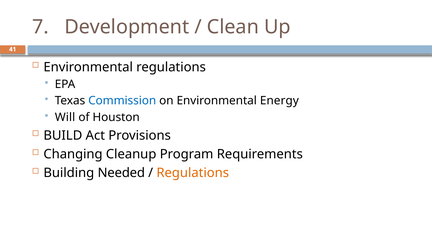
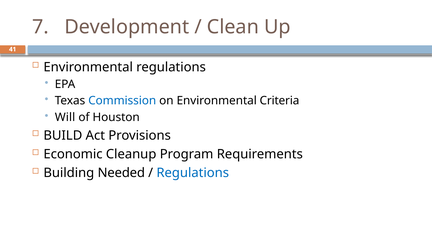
Energy: Energy -> Criteria (279, 101)
Changing: Changing -> Economic (73, 154)
Regulations colour: orange -> blue (193, 173)
